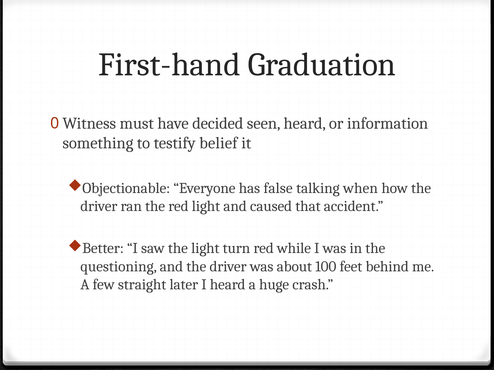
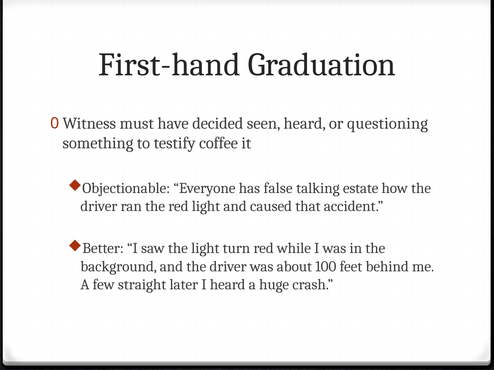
information: information -> questioning (388, 124)
belief: belief -> coffee (219, 143)
when: when -> estate (361, 188)
questioning: questioning -> background (119, 267)
